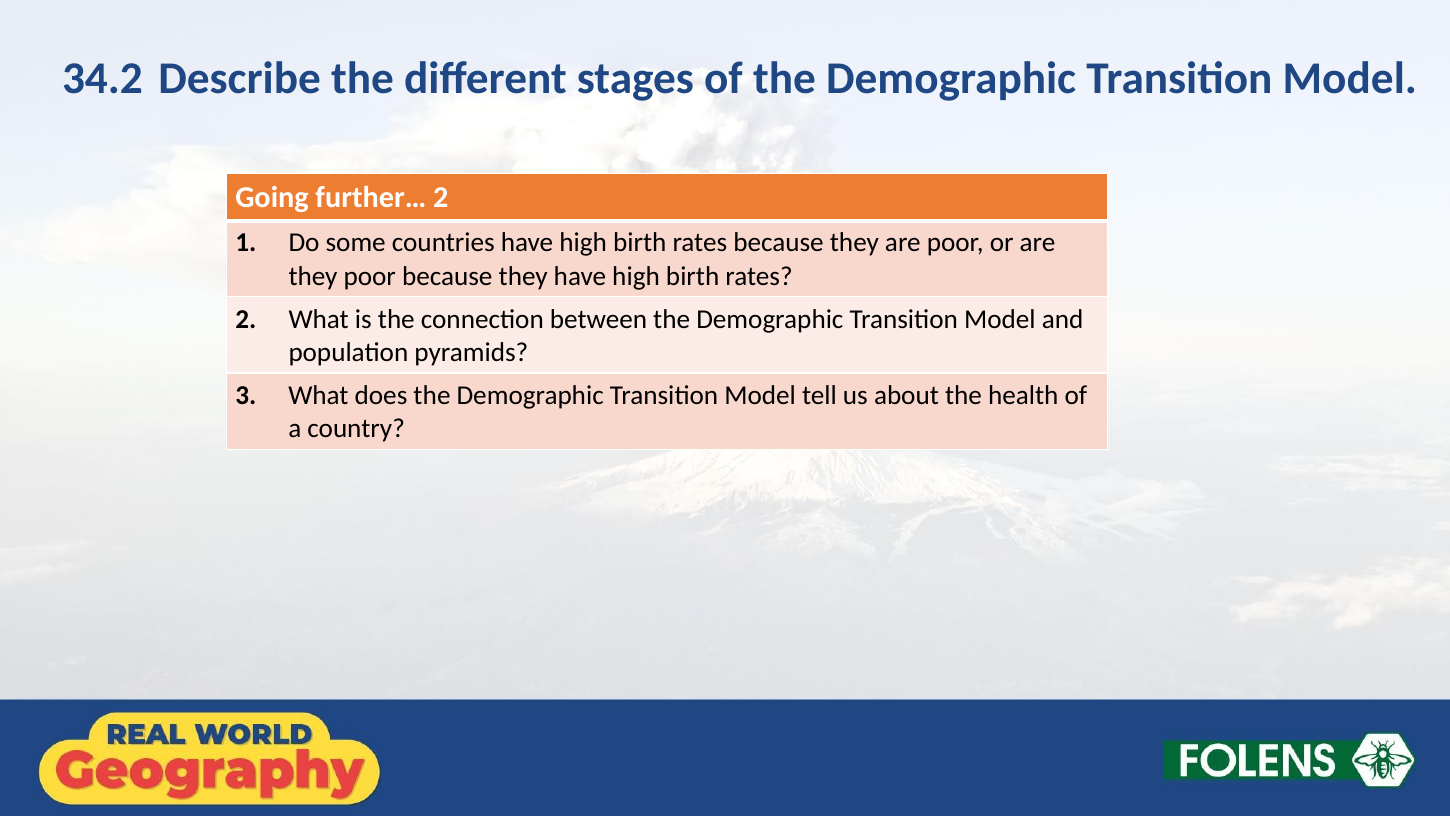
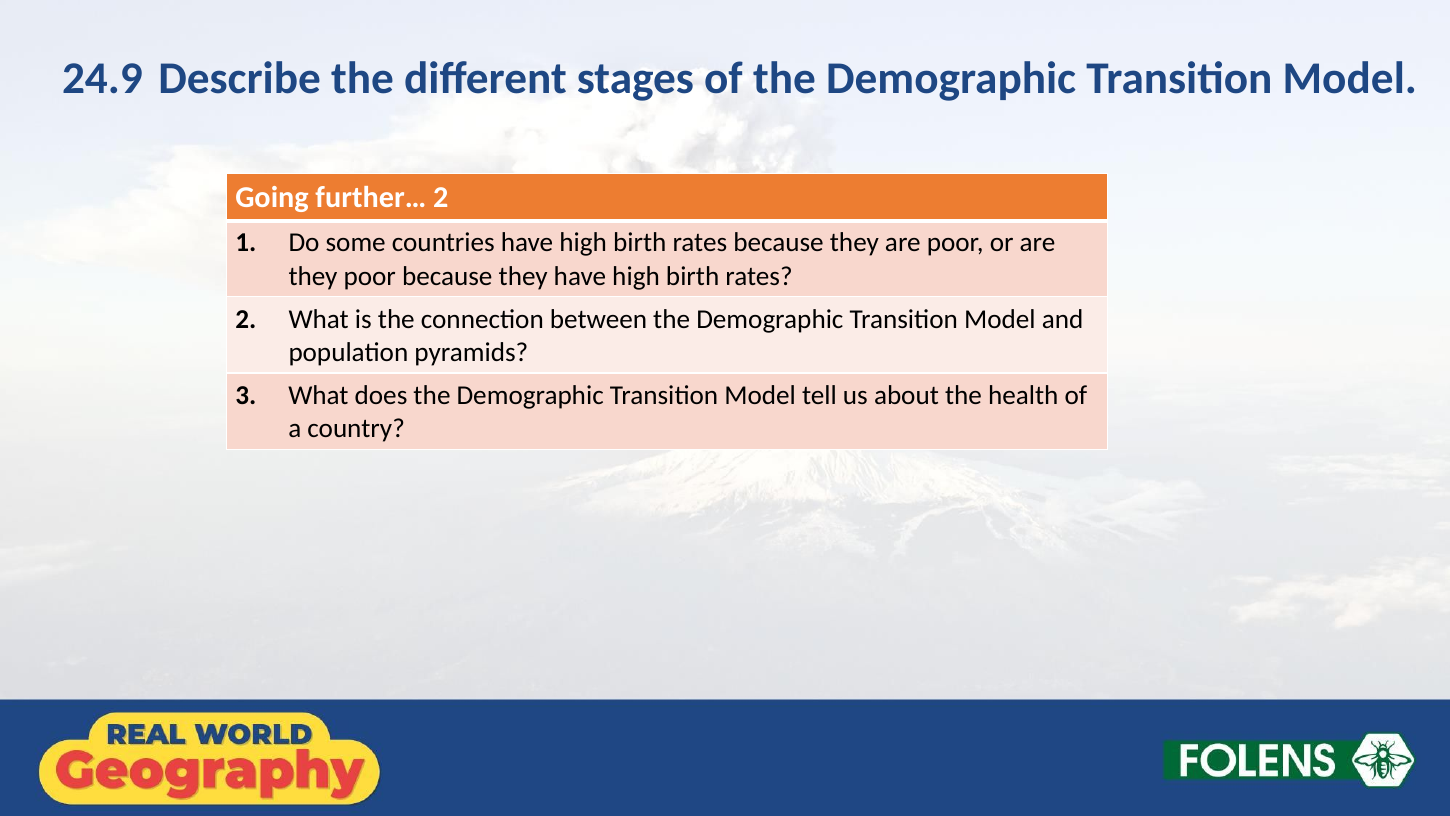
34.2: 34.2 -> 24.9 (102, 78)
